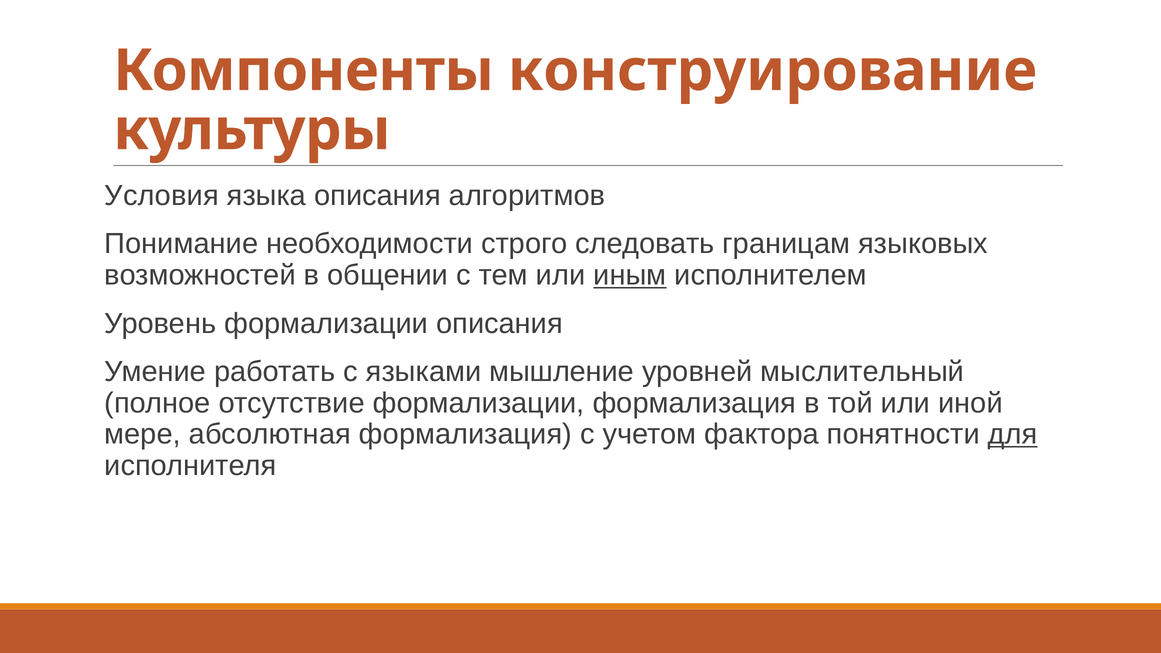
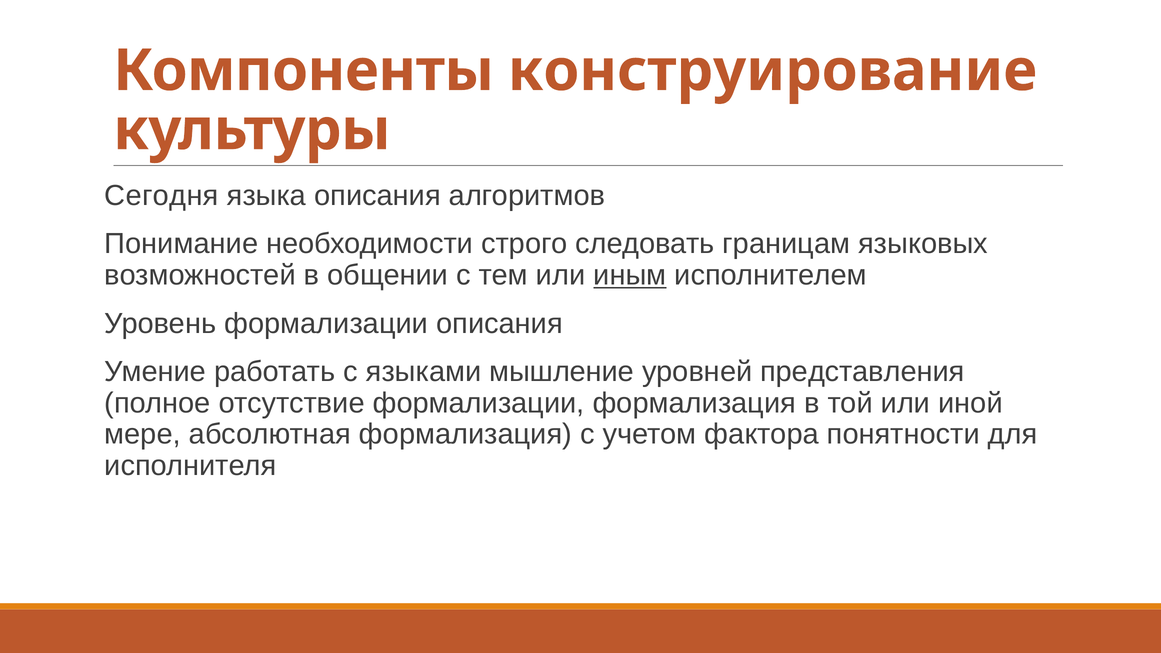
Условия: Условия -> Сегодня (162, 196)
мыслительный: мыслительный -> представления (862, 372)
для underline: present -> none (1013, 434)
